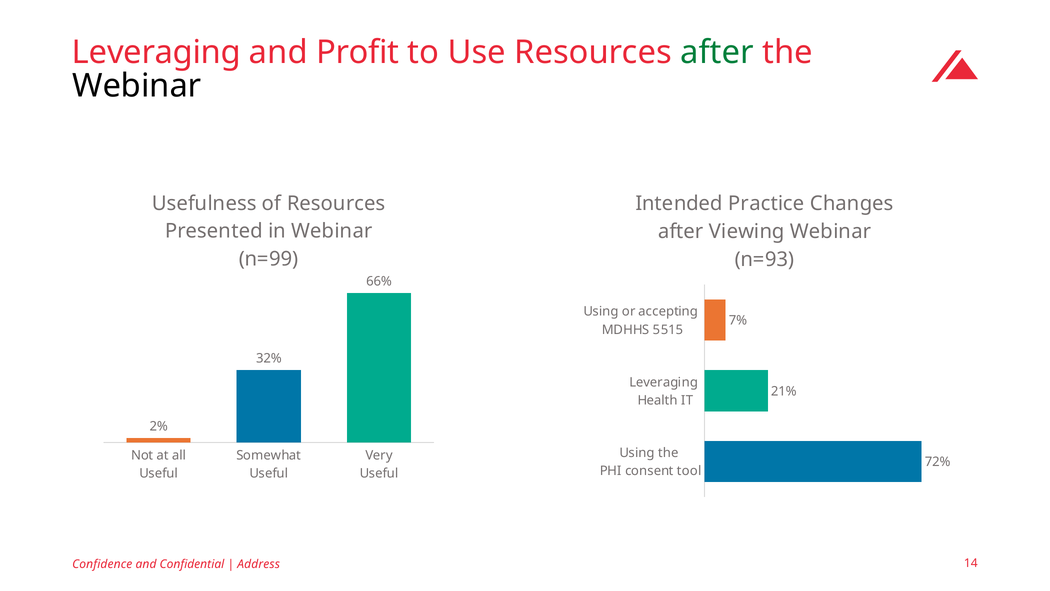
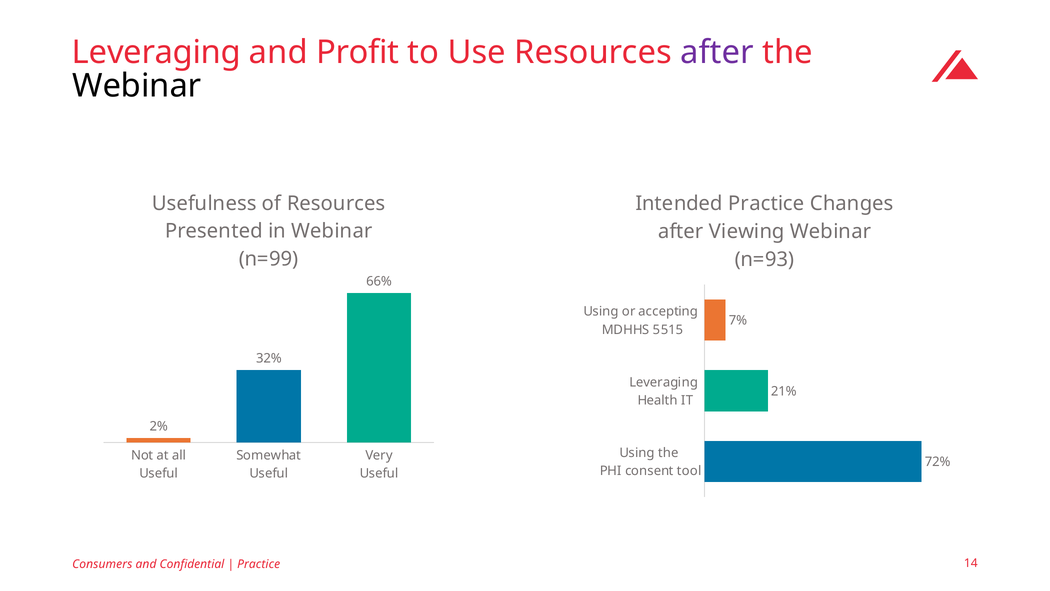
after colour: green -> purple (717, 52)
Confidence: Confidence -> Consumers (102, 564)
Address: Address -> Practice (259, 564)
